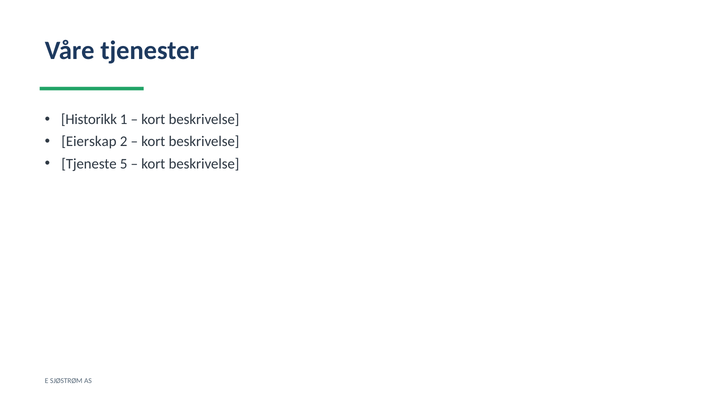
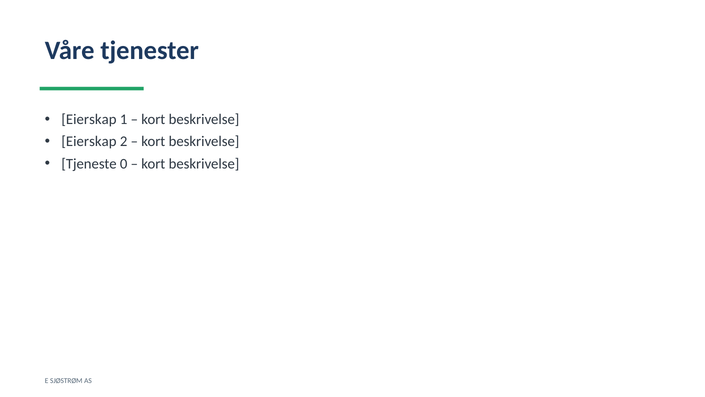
Historikk: Historikk -> Eierskap (89, 119)
5: 5 -> 0 (124, 163)
